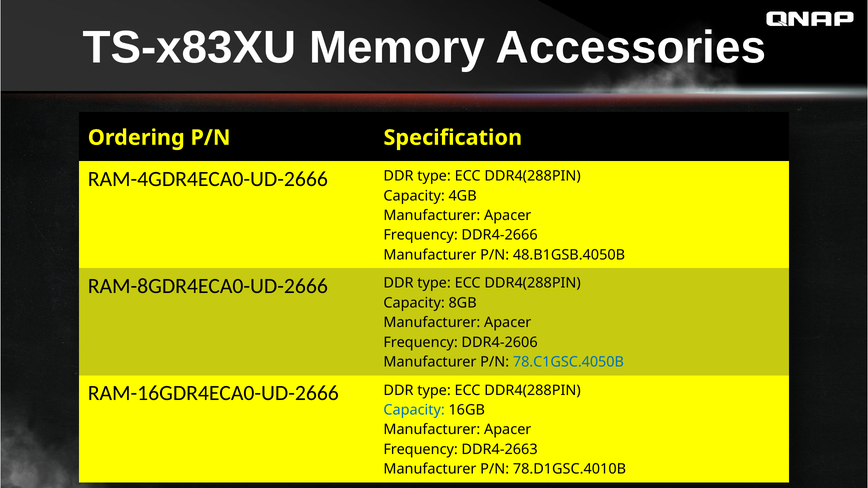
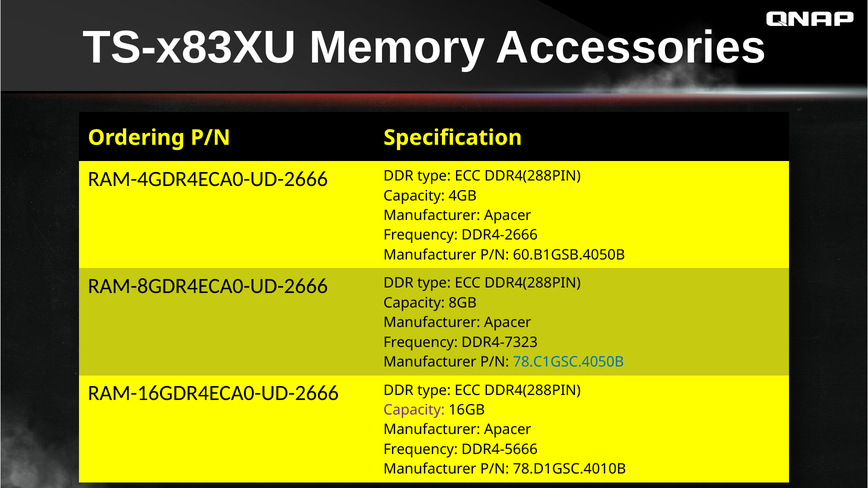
48.B1GSB.4050B: 48.B1GSB.4050B -> 60.B1GSB.4050B (569, 255)
DDR4-2606: DDR4-2606 -> DDR4-7323 (500, 342)
Capacity colour: blue -> purple (414, 410)
DDR4-2663: DDR4-2663 -> DDR4-5666 (500, 450)
